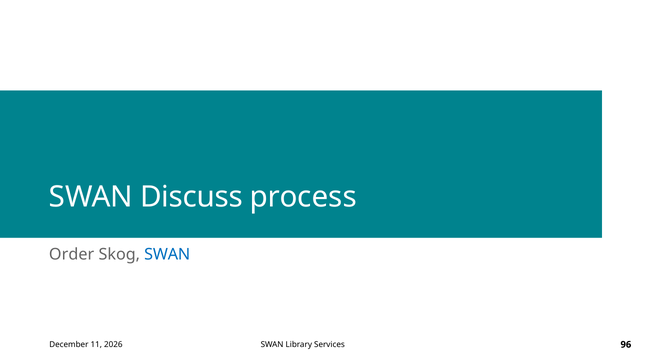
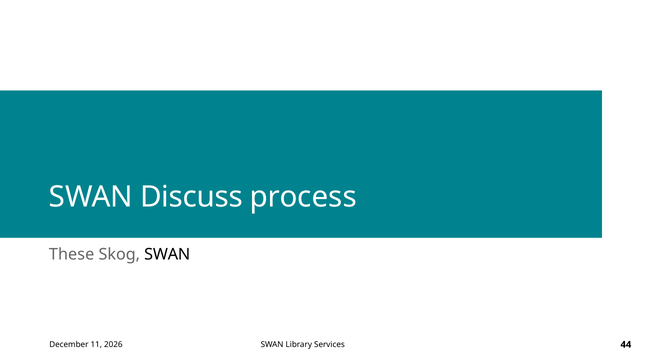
Order: Order -> These (72, 255)
SWAN colour: blue -> black (167, 255)
96: 96 -> 44 (626, 345)
